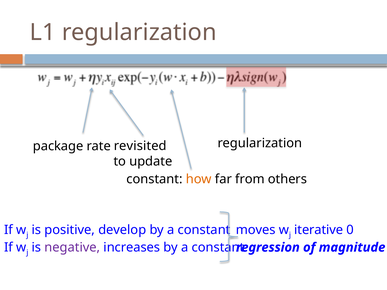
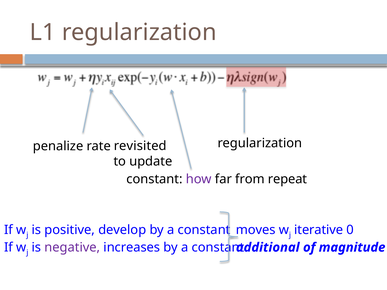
package: package -> penalize (58, 146)
how colour: orange -> purple (199, 179)
others: others -> repeat (287, 179)
regression: regression -> additional (268, 248)
